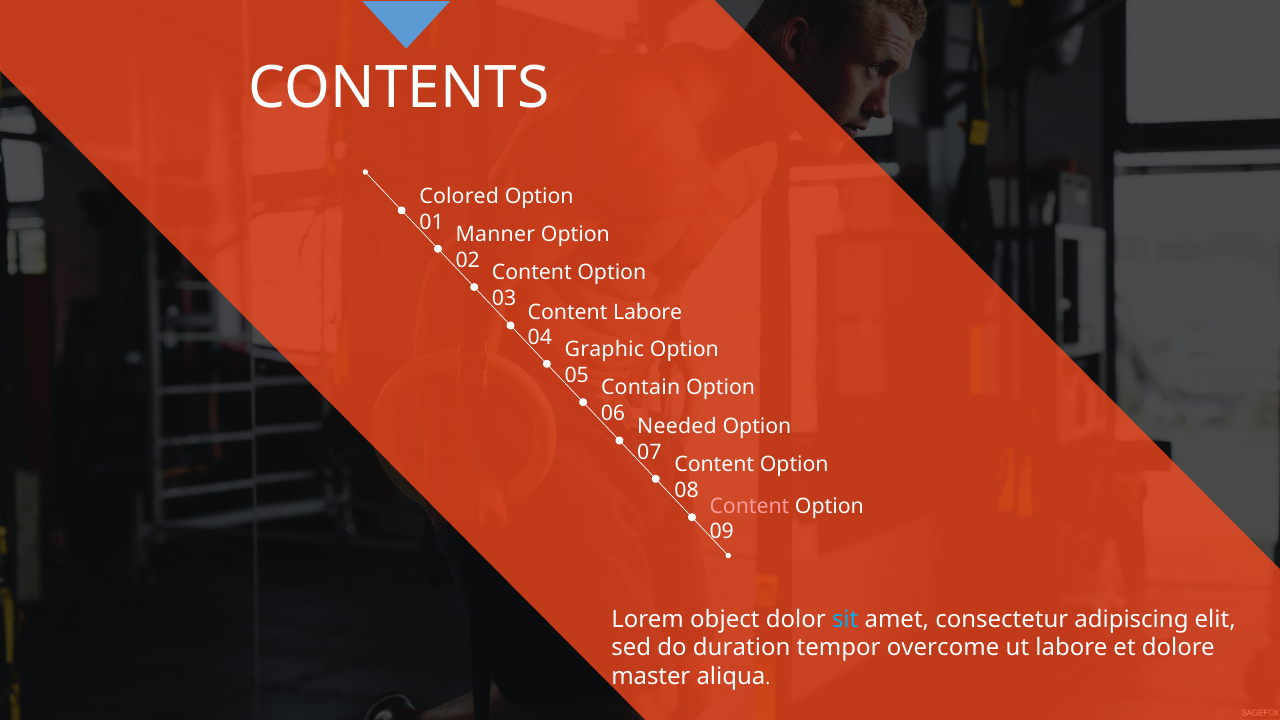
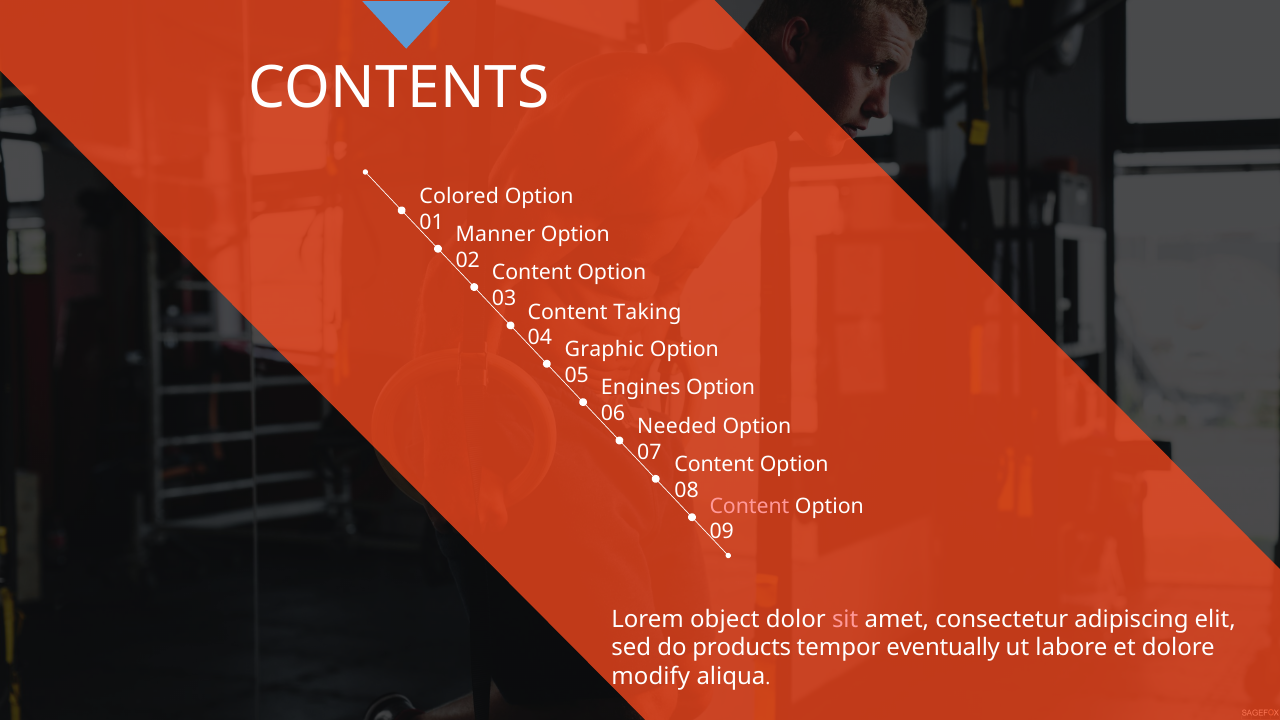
Content Labore: Labore -> Taking (647, 312)
Contain: Contain -> Engines (641, 388)
sit colour: light blue -> pink (845, 619)
duration: duration -> products (742, 648)
overcome: overcome -> eventually (943, 648)
master: master -> modify (651, 677)
